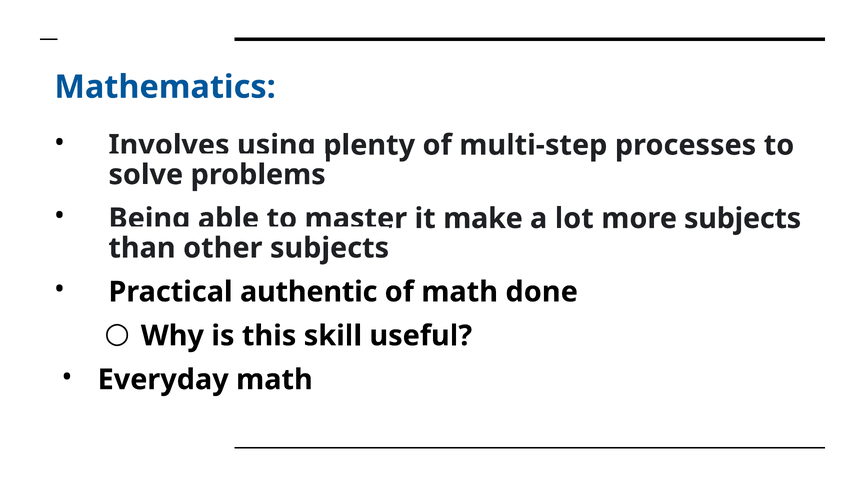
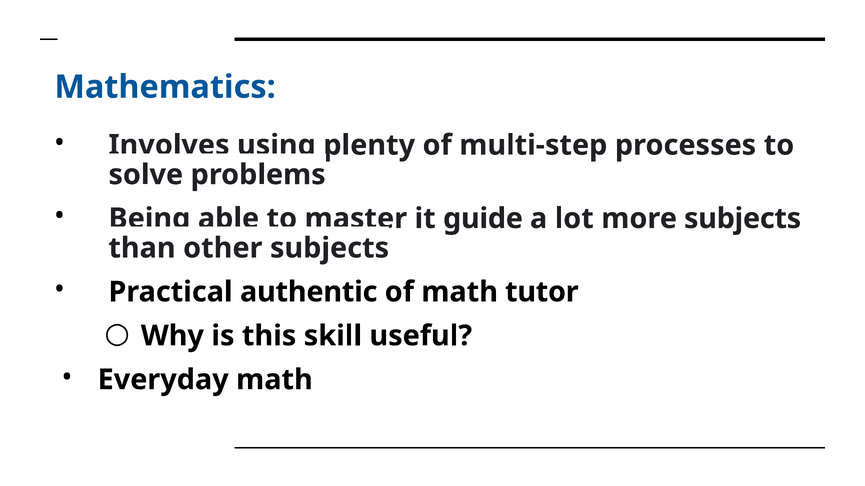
make: make -> guide (483, 219)
done: done -> tutor (542, 292)
